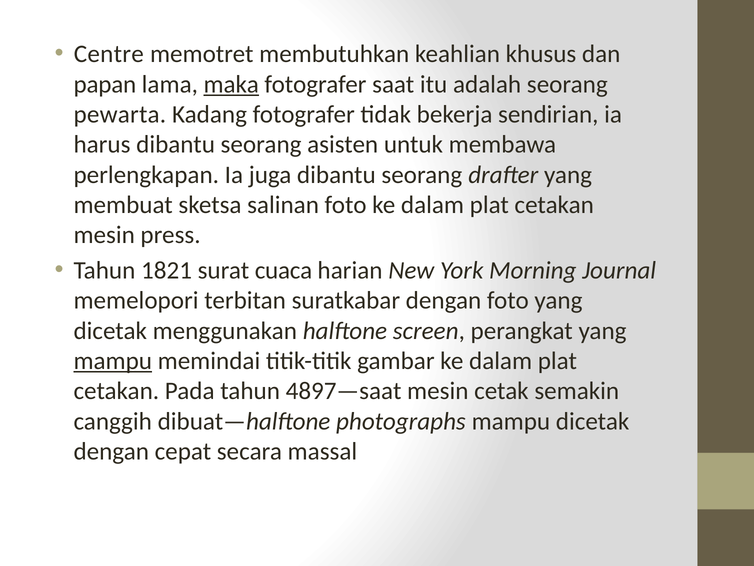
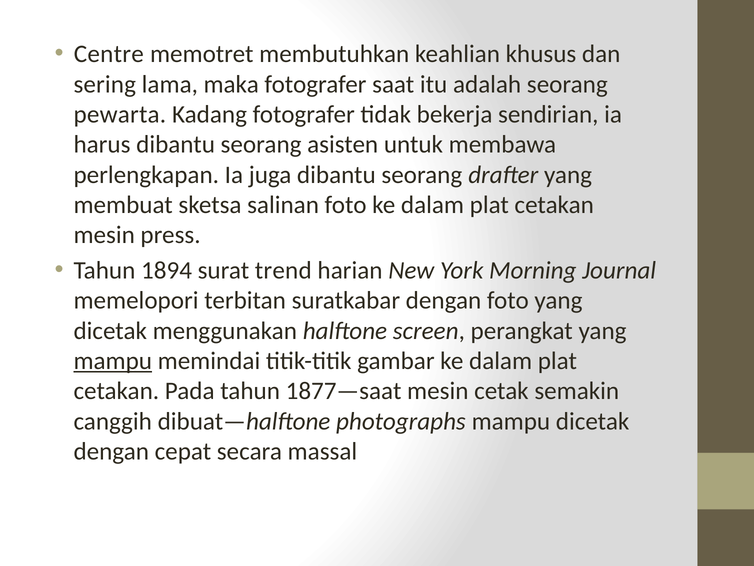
papan: papan -> sering (105, 84)
maka underline: present -> none (231, 84)
1821: 1821 -> 1894 (167, 270)
cuaca: cuaca -> trend (283, 270)
4897—saat: 4897—saat -> 1877—saat (344, 391)
